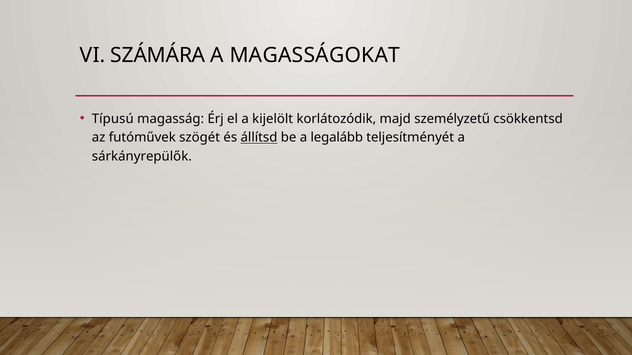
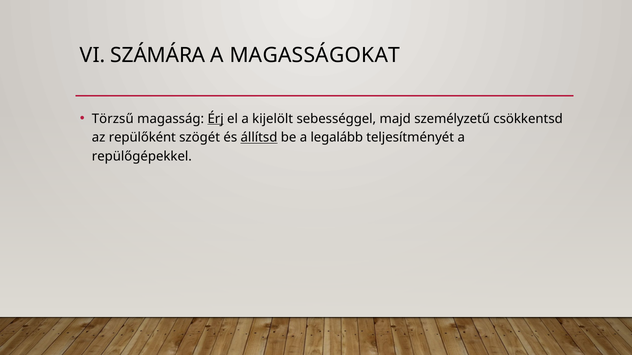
Típusú: Típusú -> Törzsű (113, 119)
Érj underline: none -> present (216, 119)
korlátozódik: korlátozódik -> sebességgel (336, 119)
futóművek: futóművek -> repülőként (142, 138)
sárkányrepülők: sárkányrepülők -> repülőgépekkel (142, 157)
